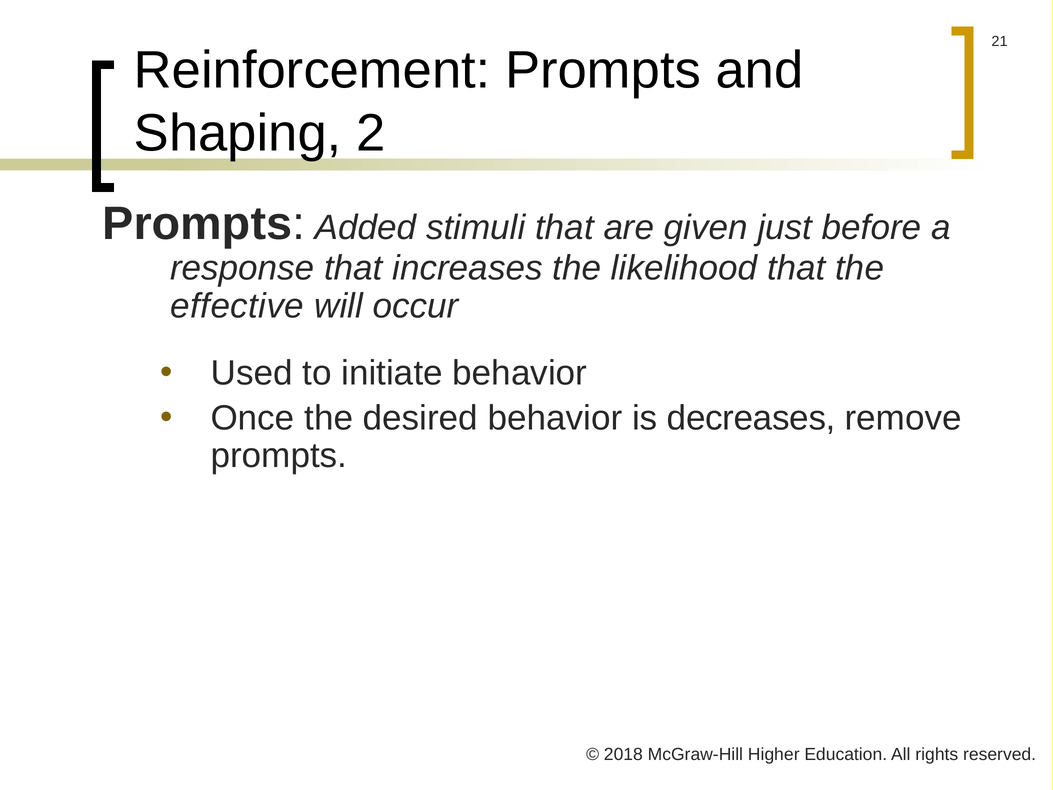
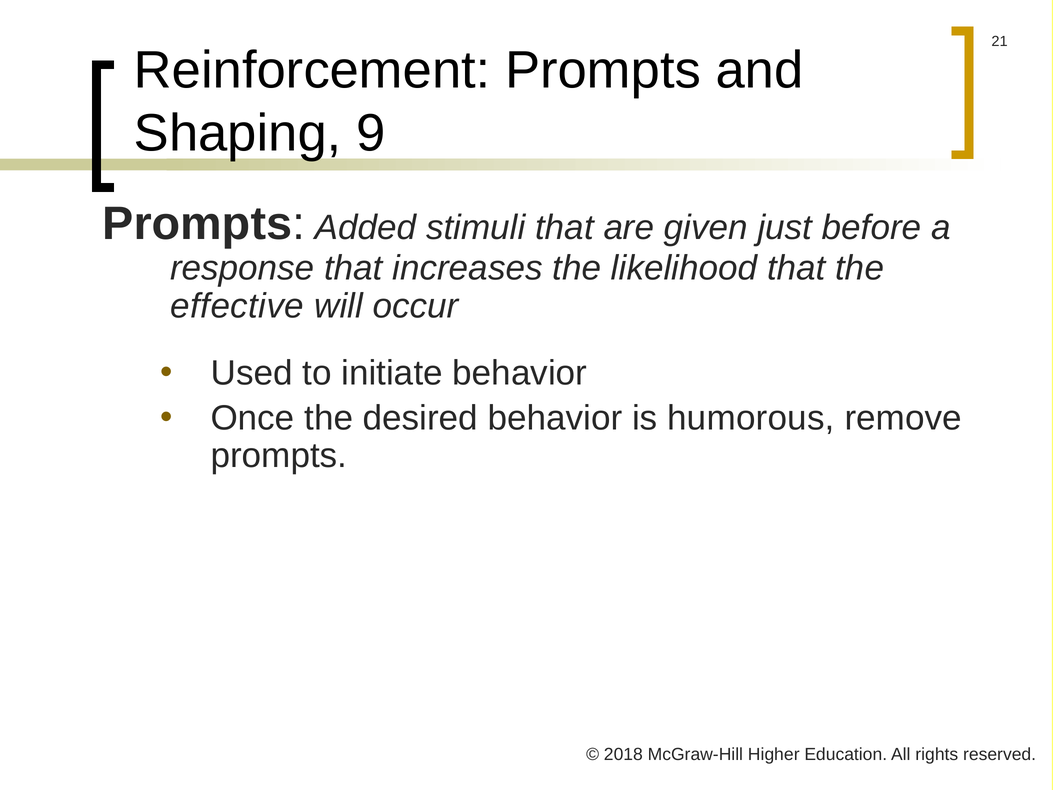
2: 2 -> 9 (371, 134)
decreases: decreases -> humorous (751, 418)
